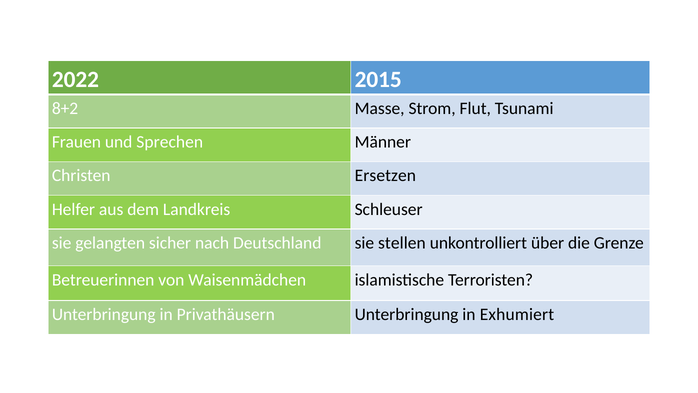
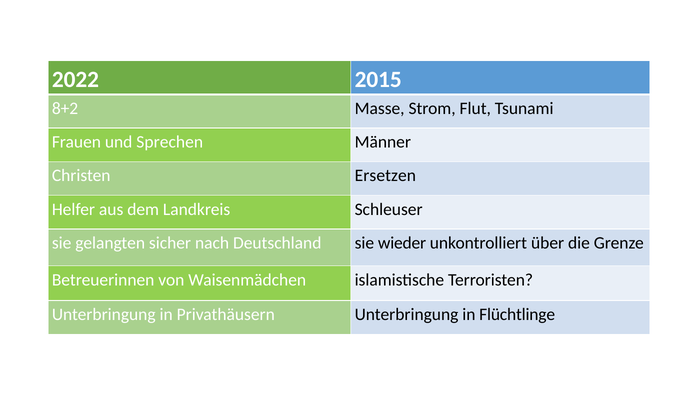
stellen: stellen -> wieder (402, 243)
Exhumiert: Exhumiert -> Flüchtlinge (517, 314)
